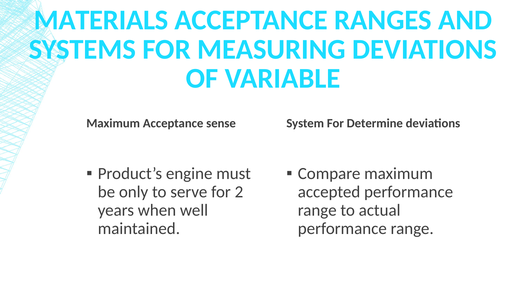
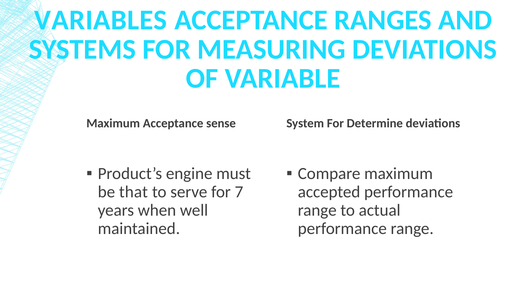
MATERIALS: MATERIALS -> VARIABLES (101, 20)
only: only -> that (133, 192)
2: 2 -> 7 (239, 192)
